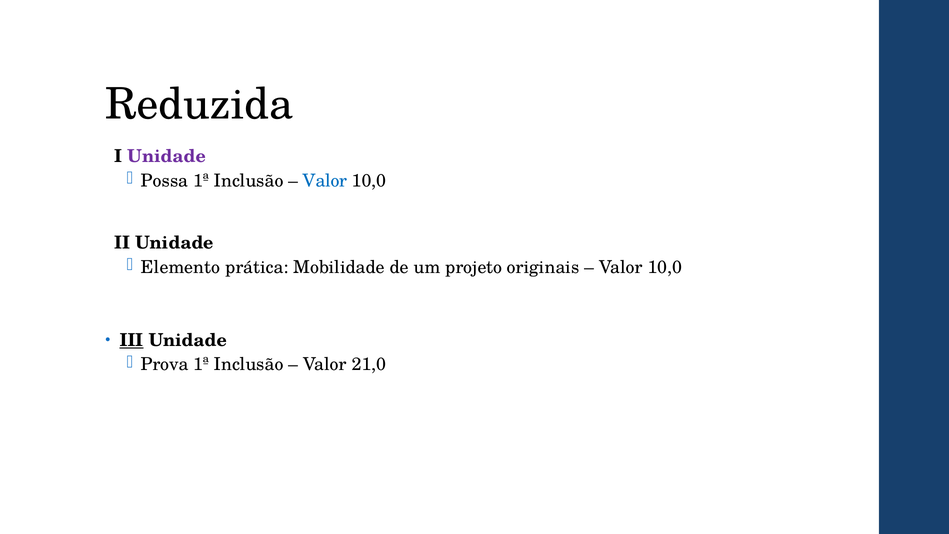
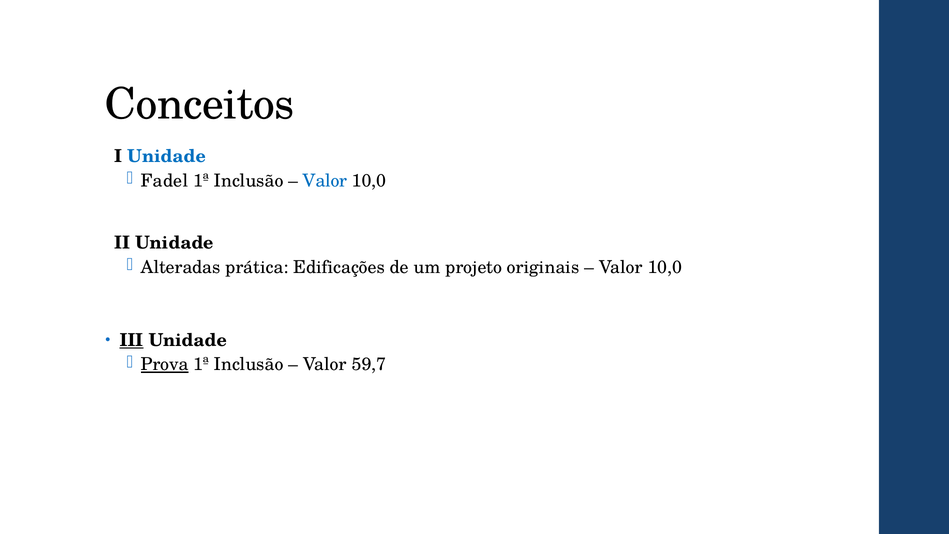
Reduzida: Reduzida -> Conceitos (200, 104)
Unidade colour: purple -> blue (167, 156)
Possa: Possa -> Fadel (165, 181)
Elemento: Elemento -> Alteradas (181, 267)
Mobilidade: Mobilidade -> Edificações (339, 267)
Prova underline: none -> present (165, 364)
21,0: 21,0 -> 59,7 (369, 364)
